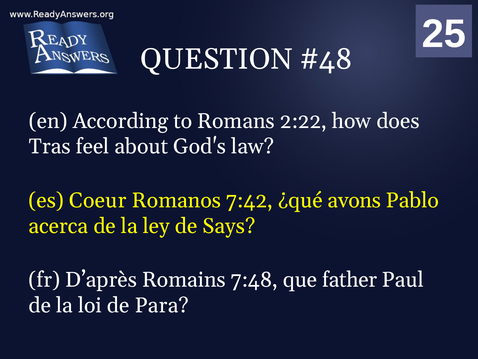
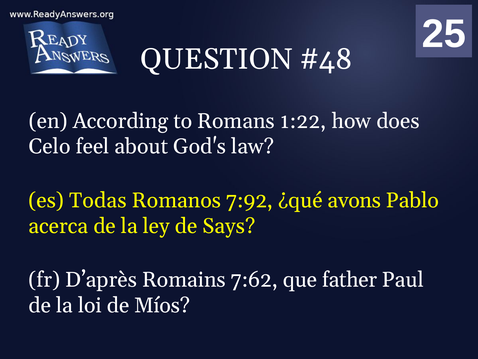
2:22: 2:22 -> 1:22 (303, 121)
Tras: Tras -> Celo (50, 146)
Coeur: Coeur -> Todas (98, 200)
7:42: 7:42 -> 7:92 (250, 200)
7:48: 7:48 -> 7:62 (254, 280)
Para: Para -> Míos (162, 305)
